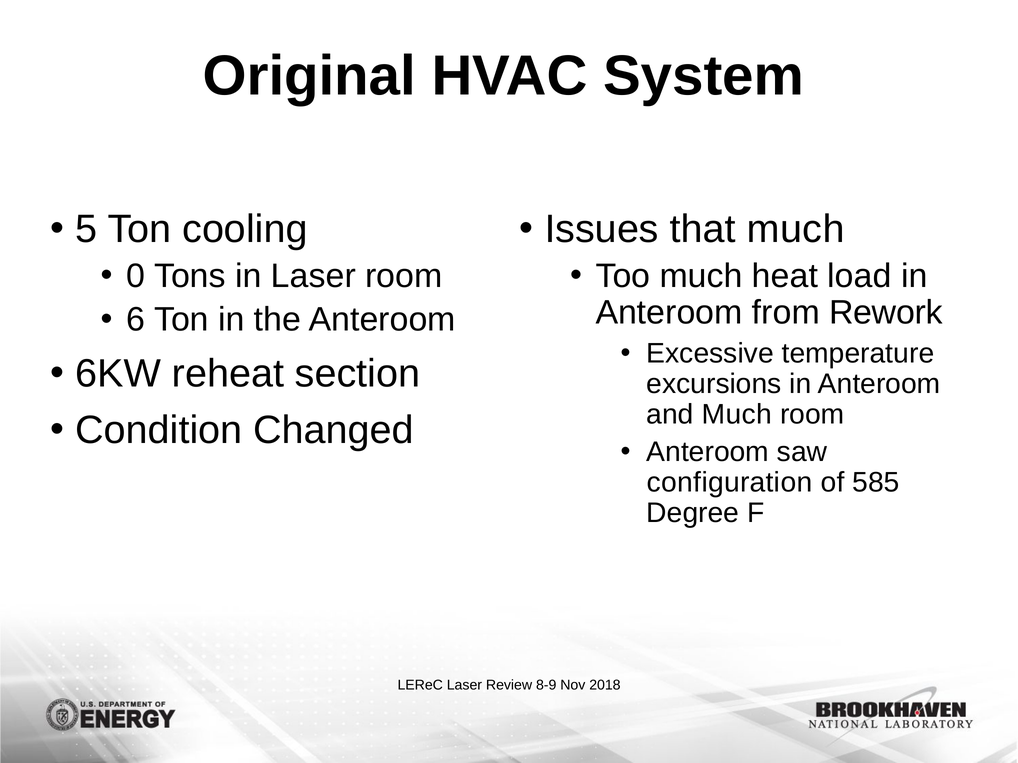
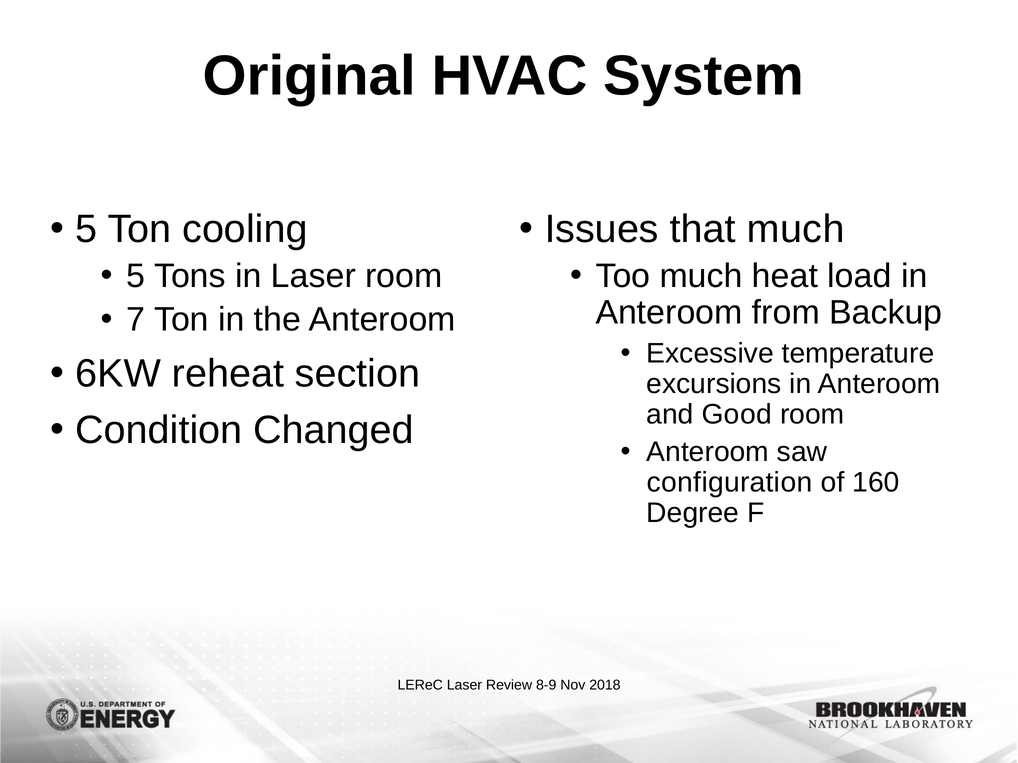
0: 0 -> 5 (136, 276)
Rework: Rework -> Backup (886, 313)
6: 6 -> 7 (136, 320)
and Much: Much -> Good (737, 415)
585: 585 -> 160 (876, 483)
